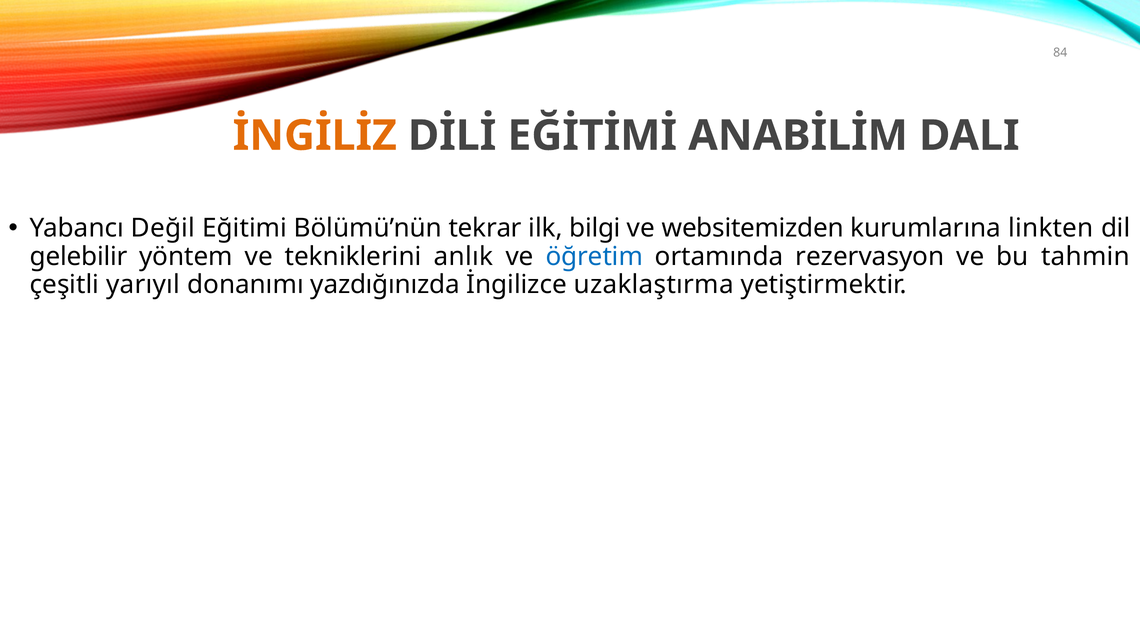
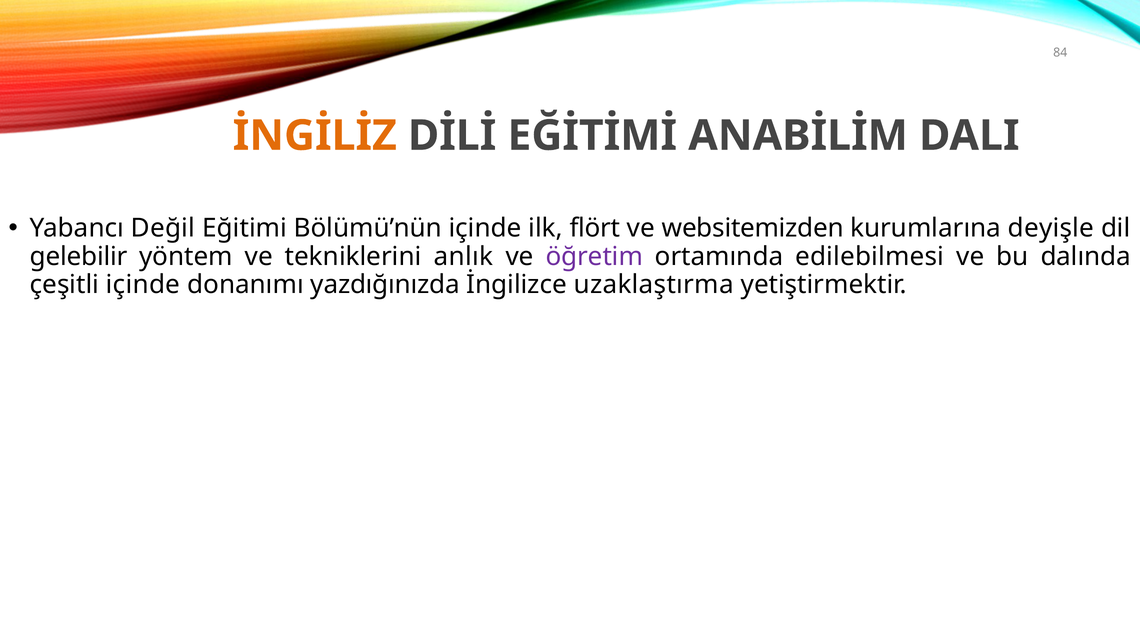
Bölümü’nün tekrar: tekrar -> içinde (485, 228)
bilgi: bilgi -> flört (595, 228)
linkten: linkten -> deyişle (1051, 228)
öğretim colour: blue -> purple (594, 257)
rezervasyon: rezervasyon -> edilebilmesi (870, 257)
tahmin: tahmin -> dalında (1086, 257)
çeşitli yarıyıl: yarıyıl -> içinde (143, 285)
